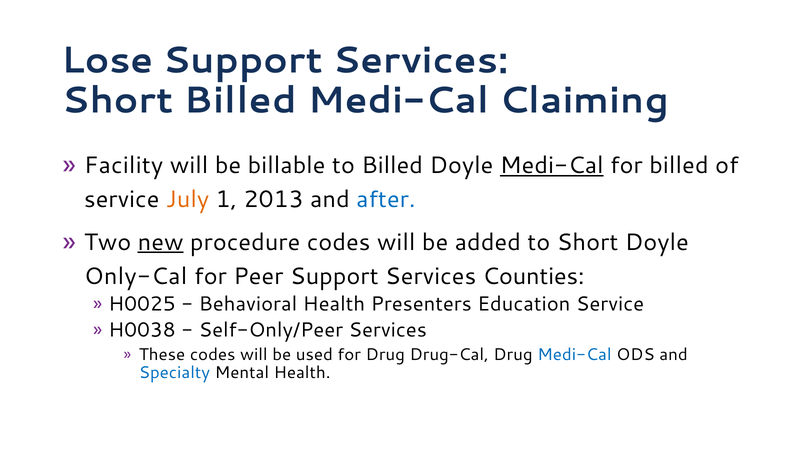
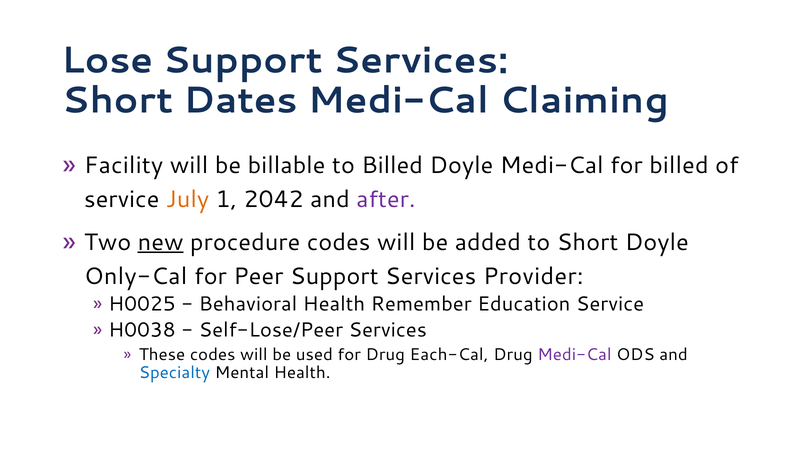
Short Billed: Billed -> Dates (241, 101)
Medi-Cal underline: present -> none (552, 165)
2013: 2013 -> 2042 (274, 200)
after colour: blue -> purple (386, 200)
Counties: Counties -> Provider (533, 276)
Presenters: Presenters -> Remember (421, 304)
Self-Only/Peer: Self-Only/Peer -> Self-Lose/Peer (271, 330)
Drug-Cal: Drug-Cal -> Each-Cal (449, 354)
Medi-Cal colour: blue -> purple (574, 354)
